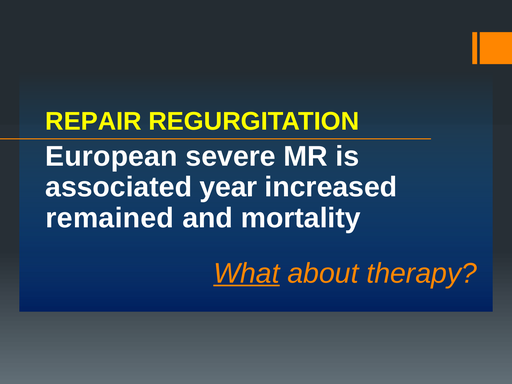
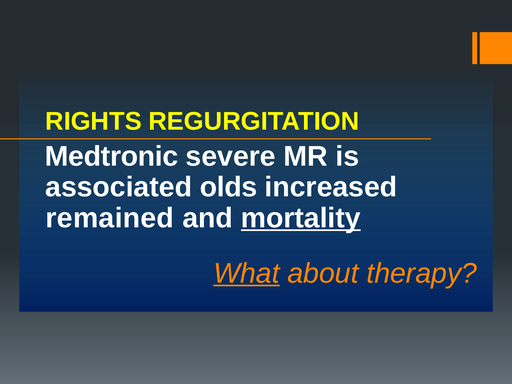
REPAIR: REPAIR -> RIGHTS (94, 121)
European: European -> Medtronic (112, 157)
year: year -> olds (228, 187)
mortality underline: none -> present (301, 218)
